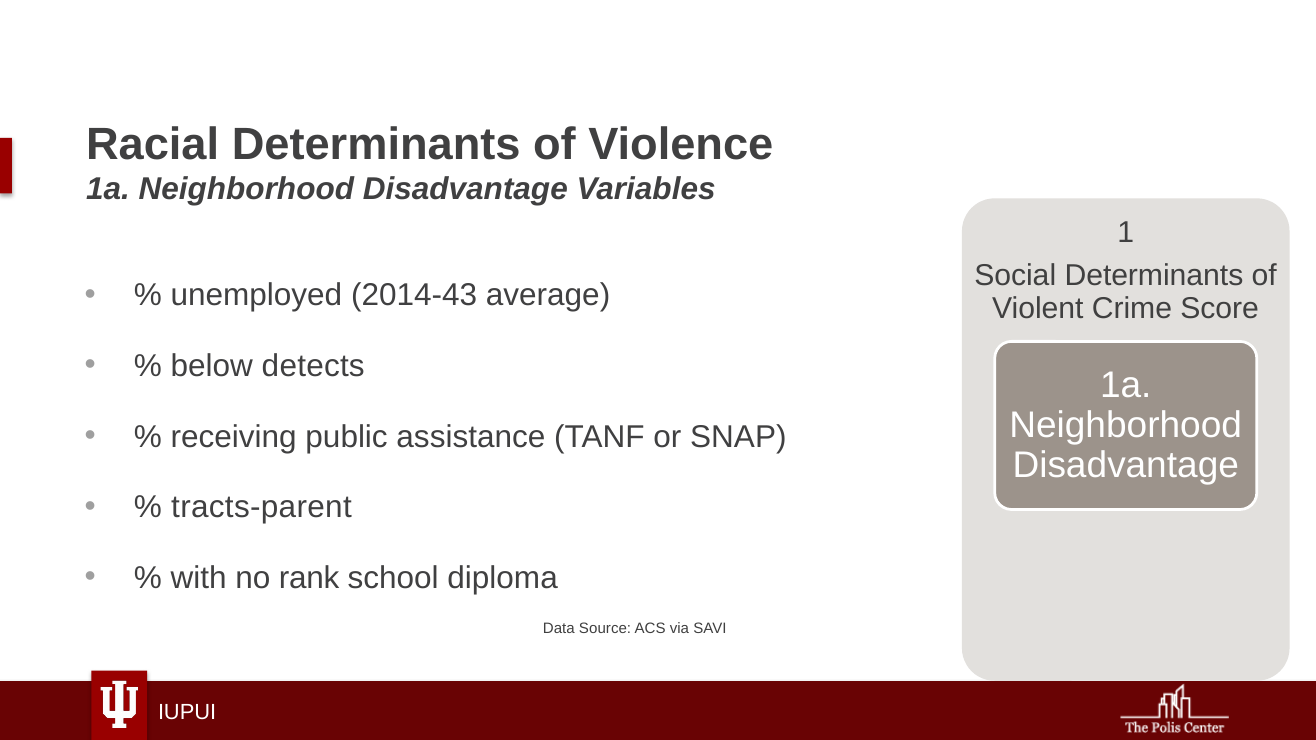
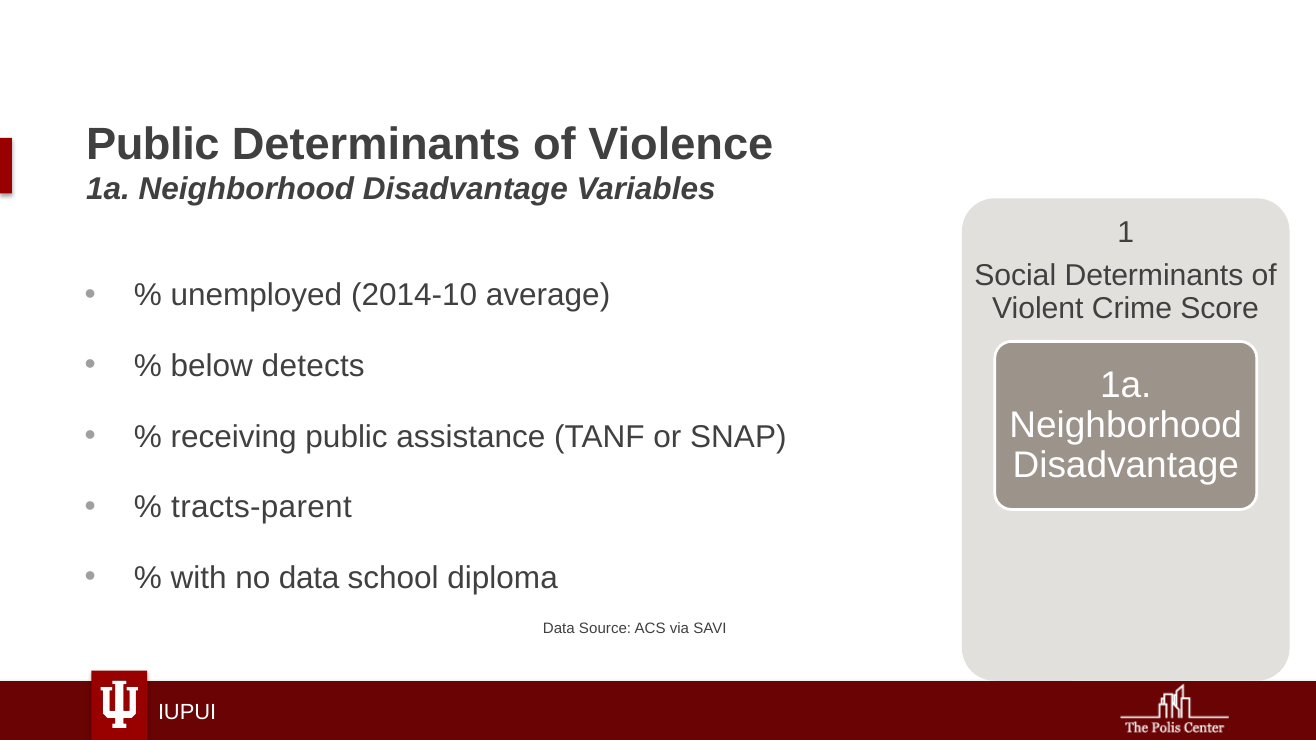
Racial: Racial -> Public (153, 144)
2014-43: 2014-43 -> 2014-10 (414, 295)
no rank: rank -> data (309, 578)
